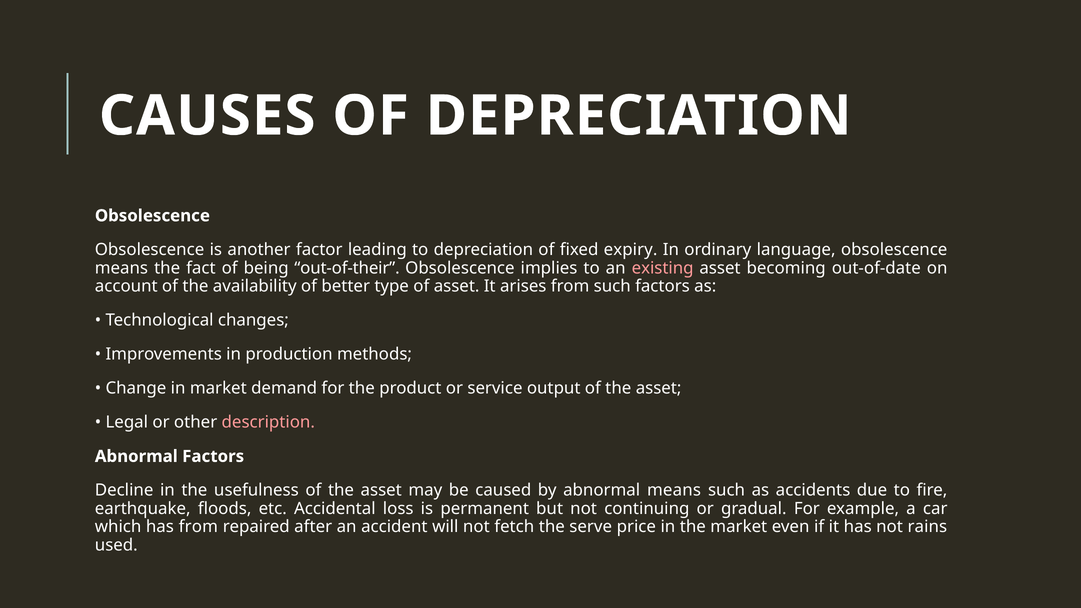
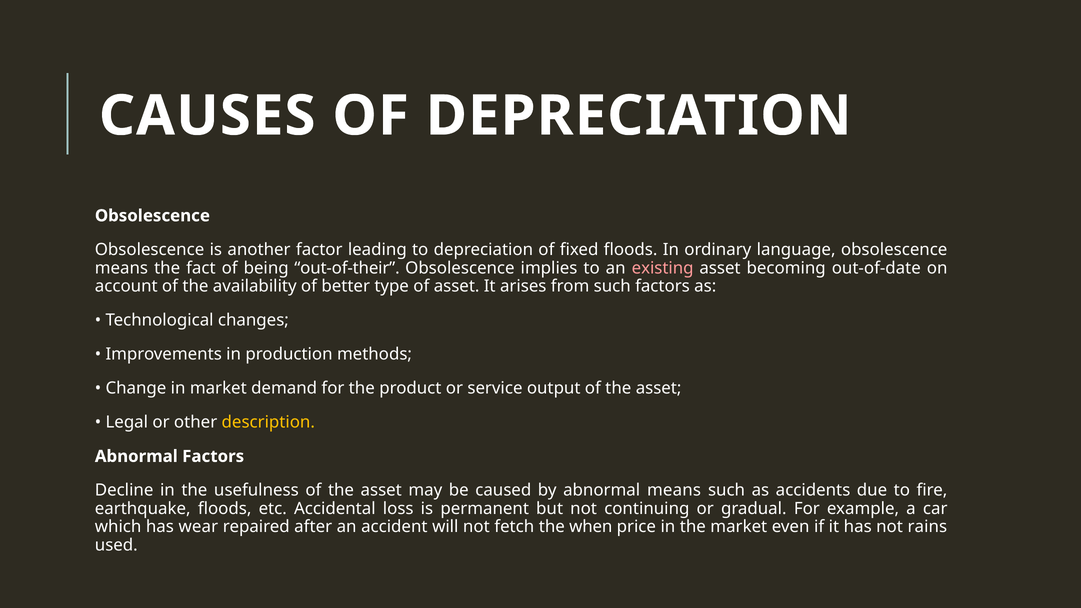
fixed expiry: expiry -> floods (631, 250)
description colour: pink -> yellow (268, 422)
has from: from -> wear (198, 527)
serve: serve -> when (591, 527)
